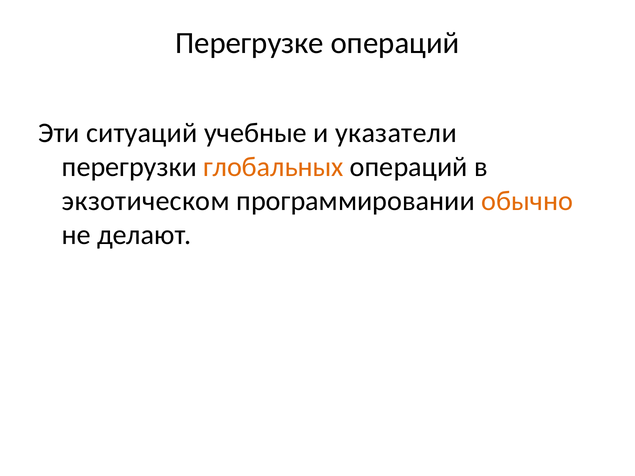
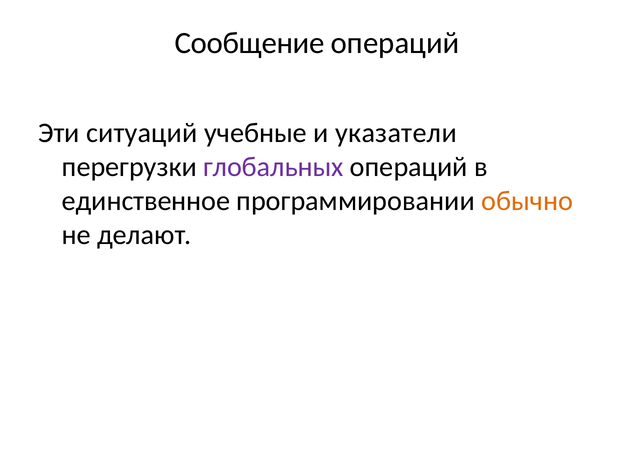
Перегрузке: Перегрузке -> Сообщение (250, 43)
глобальных colour: orange -> purple (273, 167)
экзотическом: экзотическом -> единственное (146, 201)
